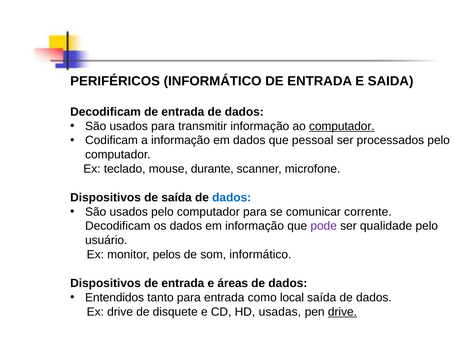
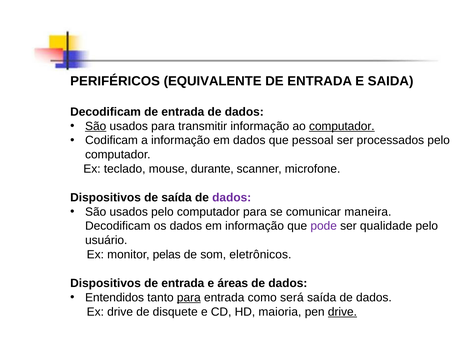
PERIFÉRICOS INFORMÁTICO: INFORMÁTICO -> EQUIVALENTE (213, 81)
São underline: none -> present (96, 126)
dados colour: blue -> purple (232, 198)
corrente: corrente -> maneira (368, 212)
pelos: pelos -> pelas (167, 255)
som informático: informático -> eletrônicos (260, 255)
para underline: none -> present (189, 297)
local: local -> será (292, 297)
usadas: usadas -> maioria (280, 312)
